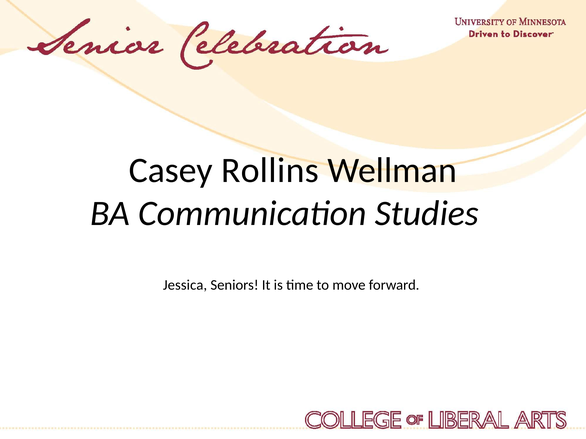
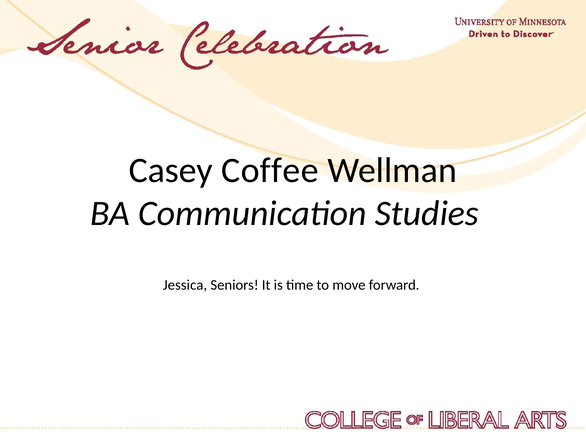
Rollins: Rollins -> Coffee (270, 171)
